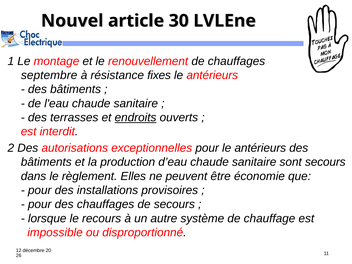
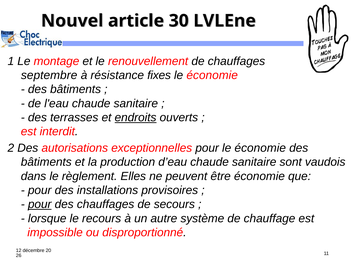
antérieurs: antérieurs -> économie (212, 75)
pour le antérieurs: antérieurs -> économie (260, 148)
sont secours: secours -> vaudois (325, 162)
pour underline: none -> present (40, 204)
